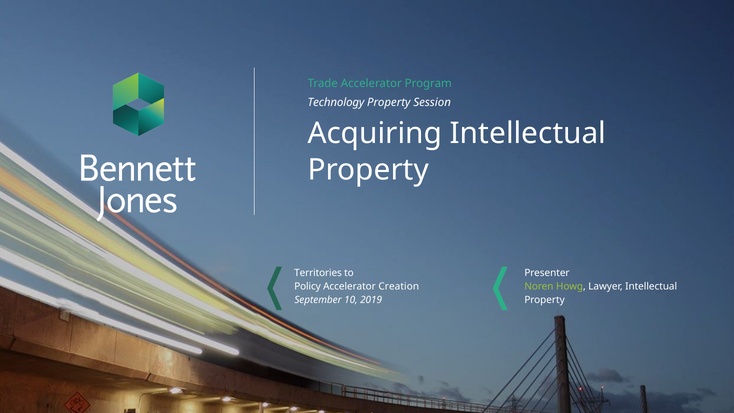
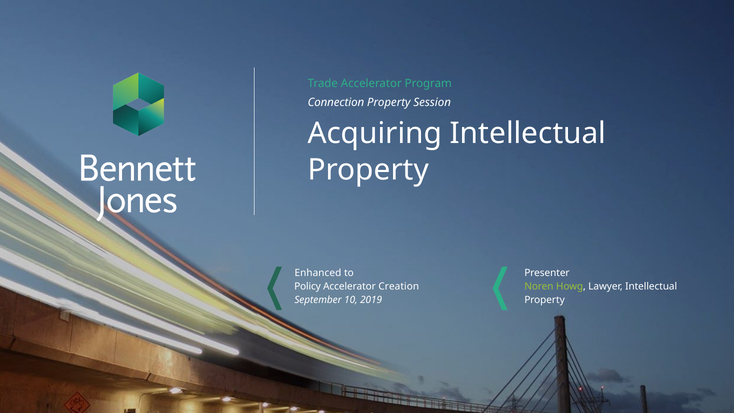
Technology: Technology -> Connection (336, 102)
Territories: Territories -> Enhanced (318, 273)
